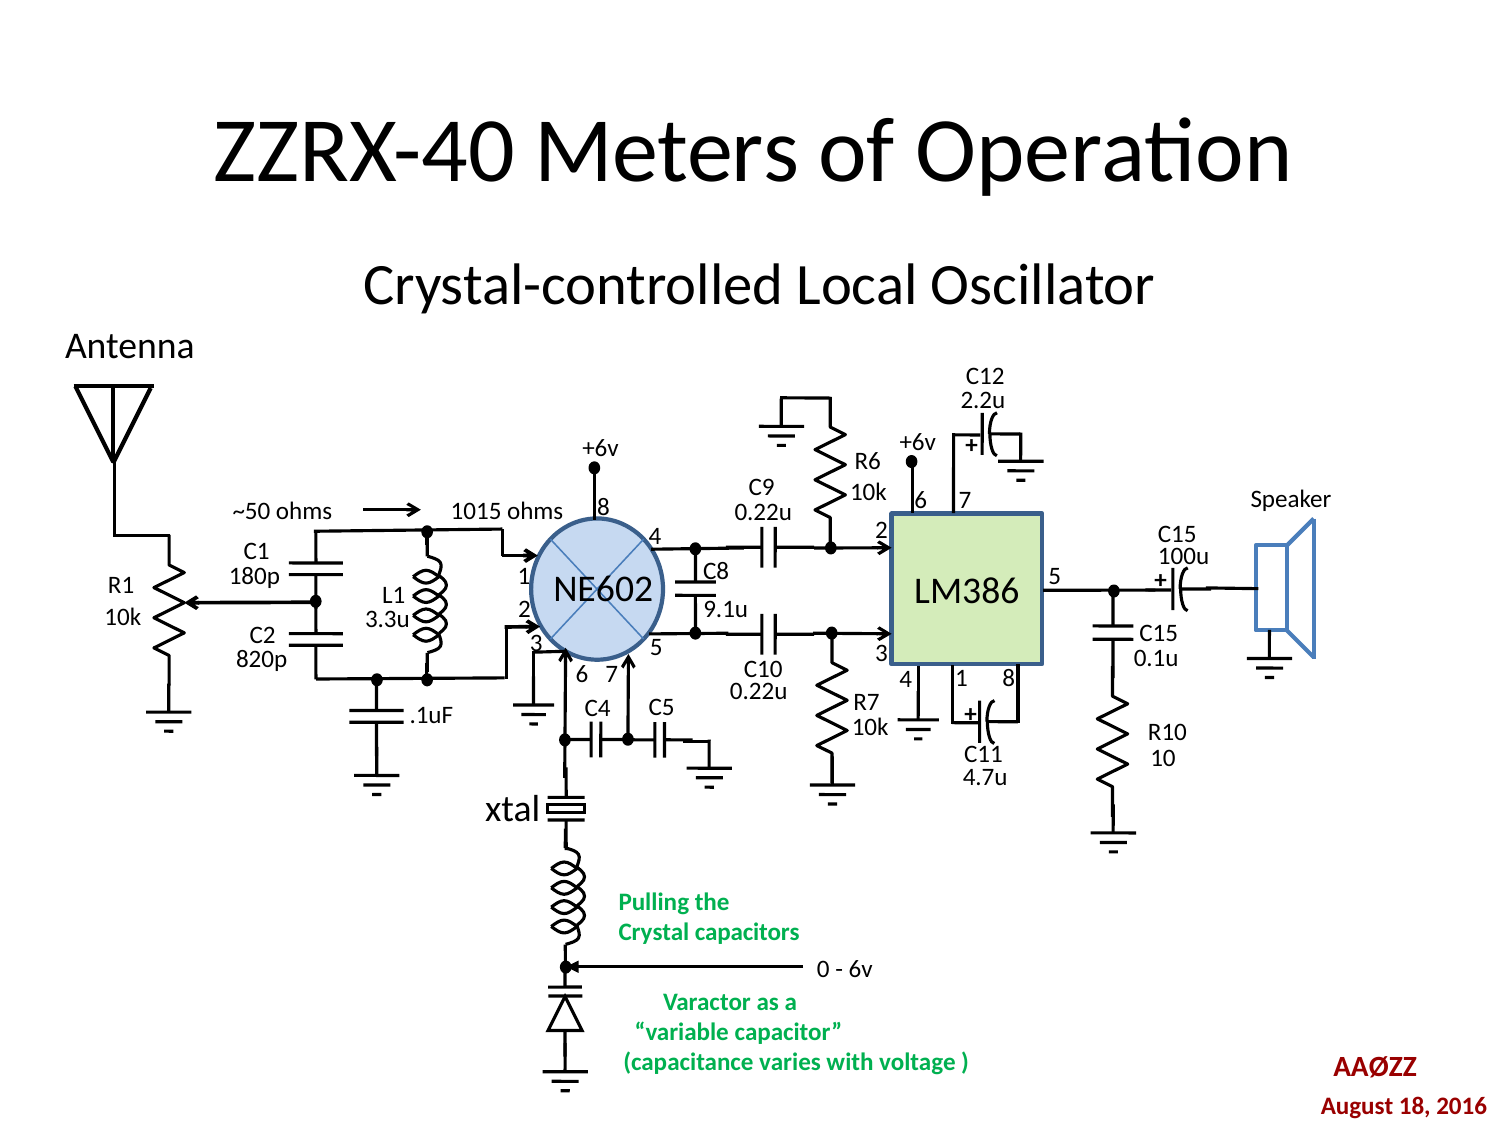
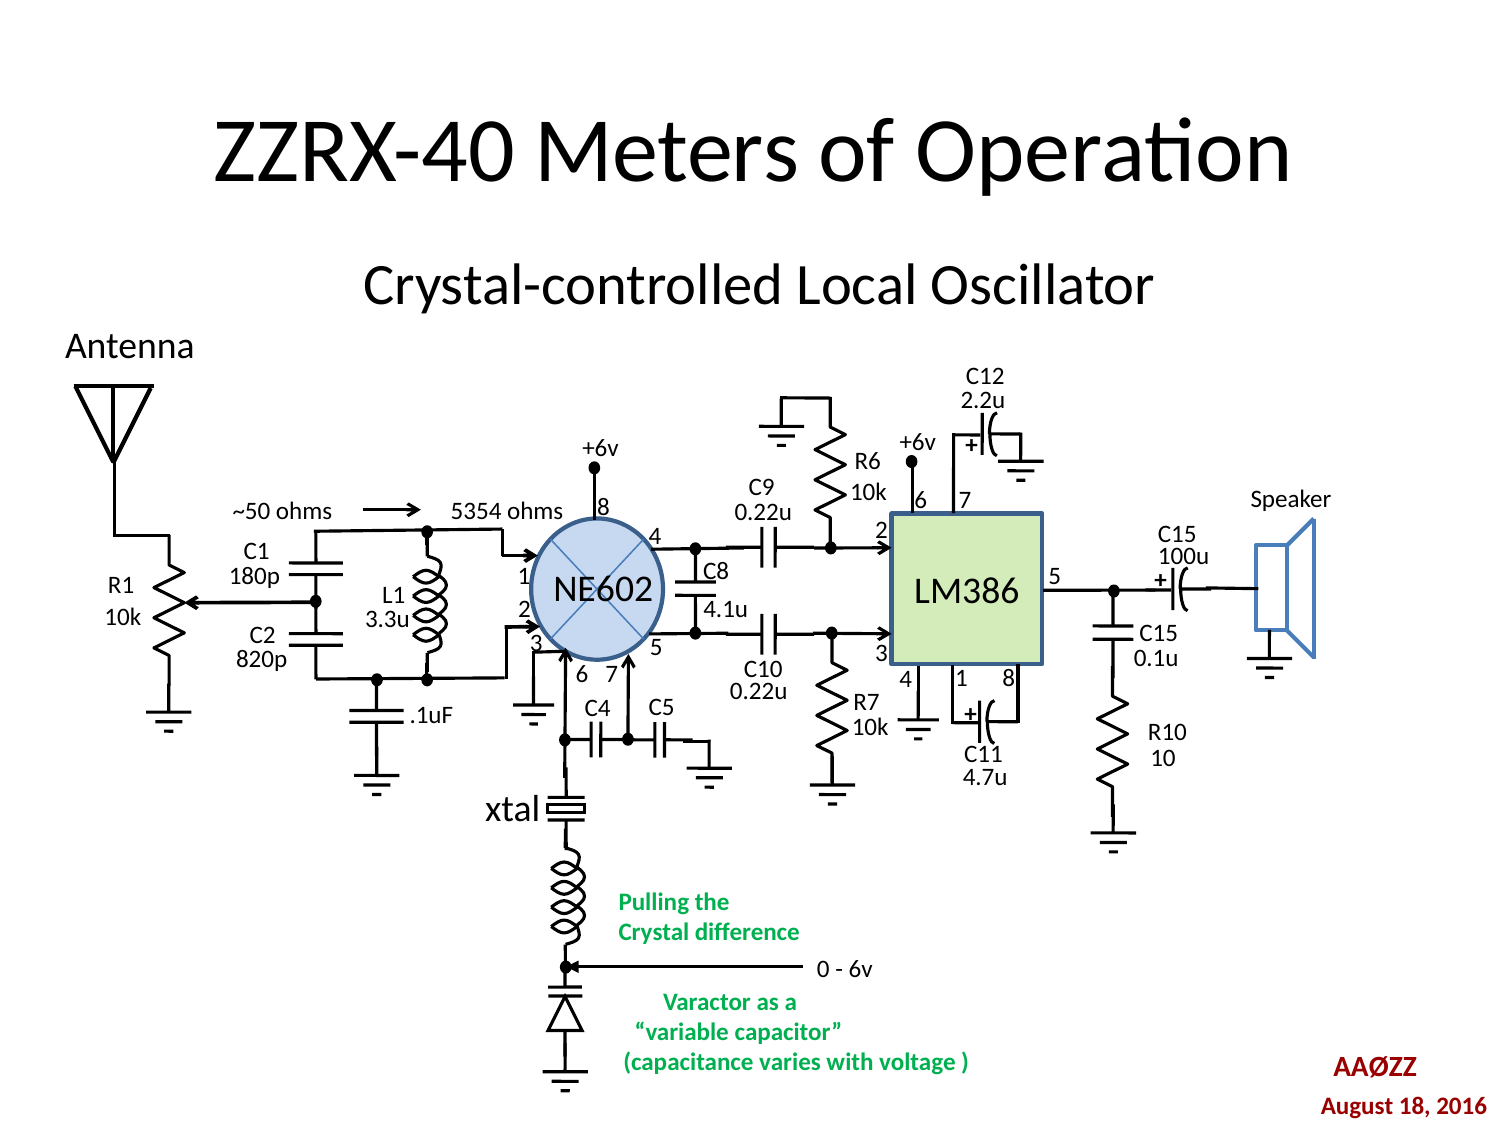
1015: 1015 -> 5354 (476, 511)
9.1u: 9.1u -> 4.1u (726, 609)
capacitors: capacitors -> difference (747, 933)
